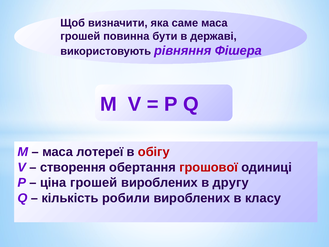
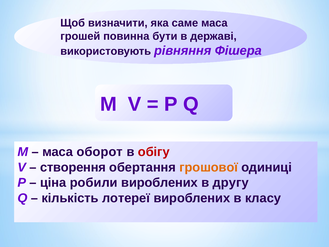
лотереї: лотереї -> оборот (100, 152)
грошової colour: red -> orange (209, 167)
ціна грошей: грошей -> робили (94, 183)
робили: робили -> лотереї (126, 198)
